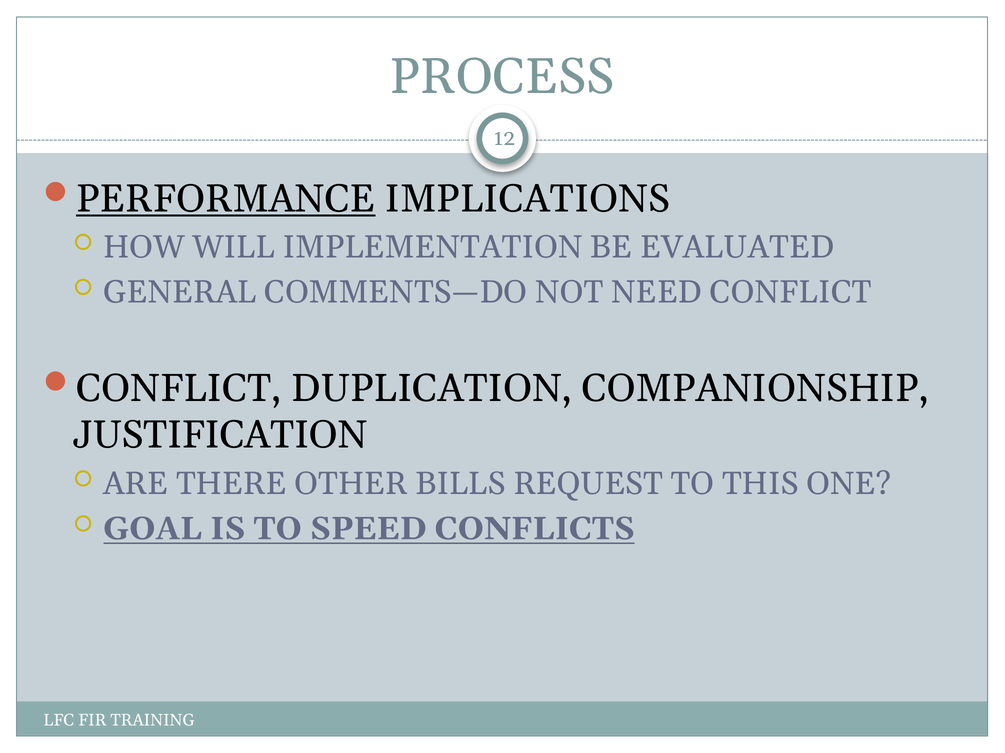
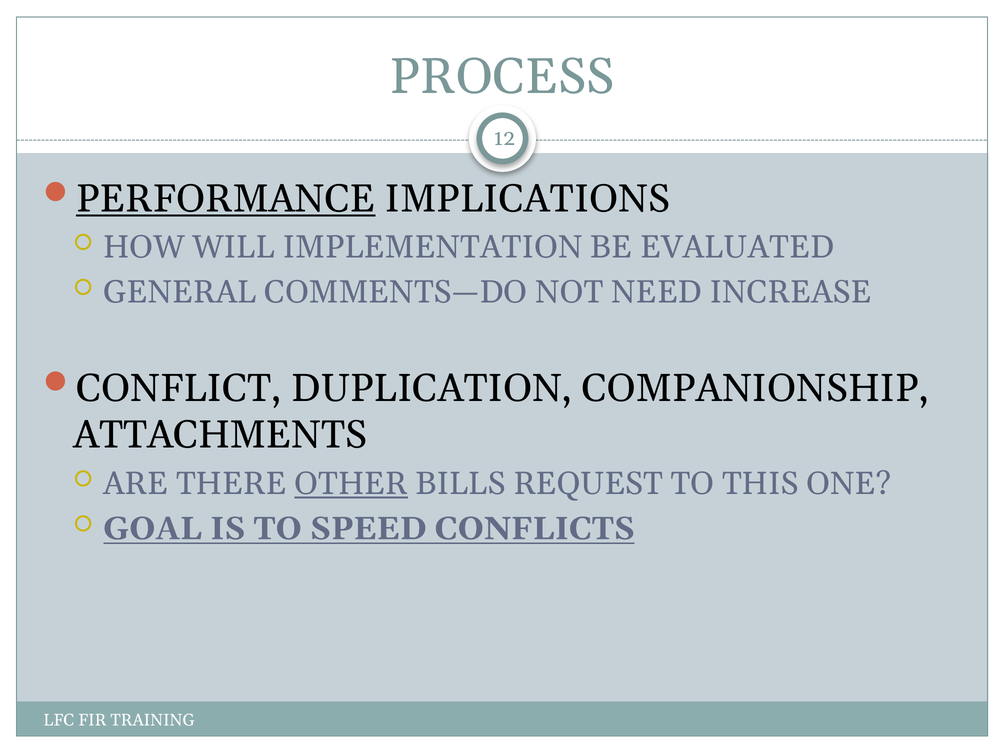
NEED CONFLICT: CONFLICT -> INCREASE (791, 293)
JUSTIFICATION: JUSTIFICATION -> ATTACHMENTS (220, 435)
OTHER underline: none -> present (351, 484)
